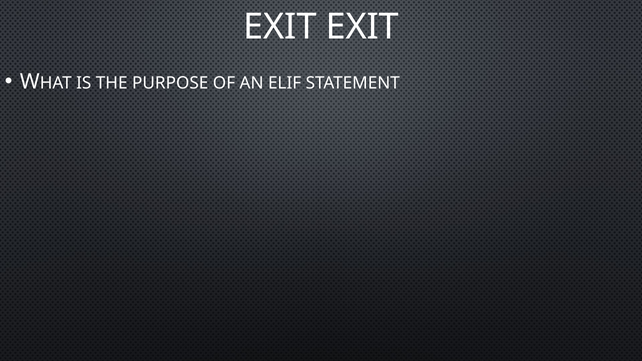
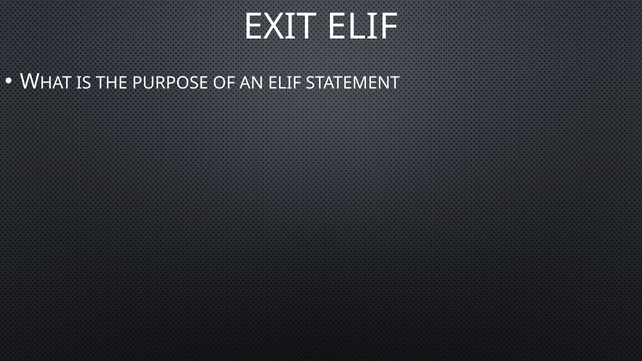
EXIT EXIT: EXIT -> ELIF (362, 27)
